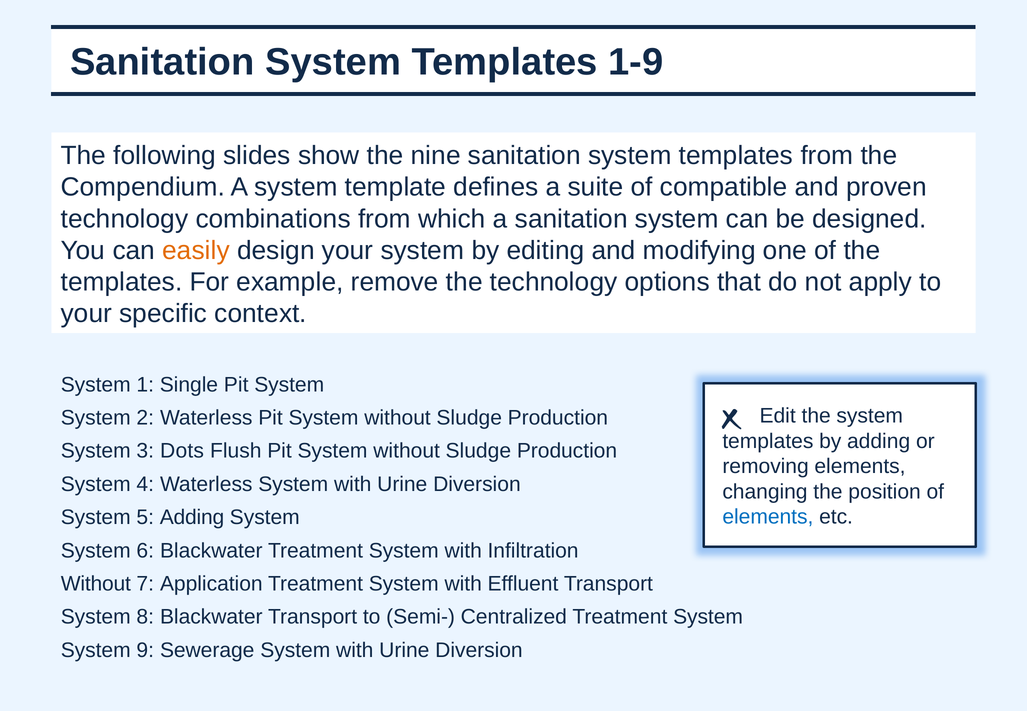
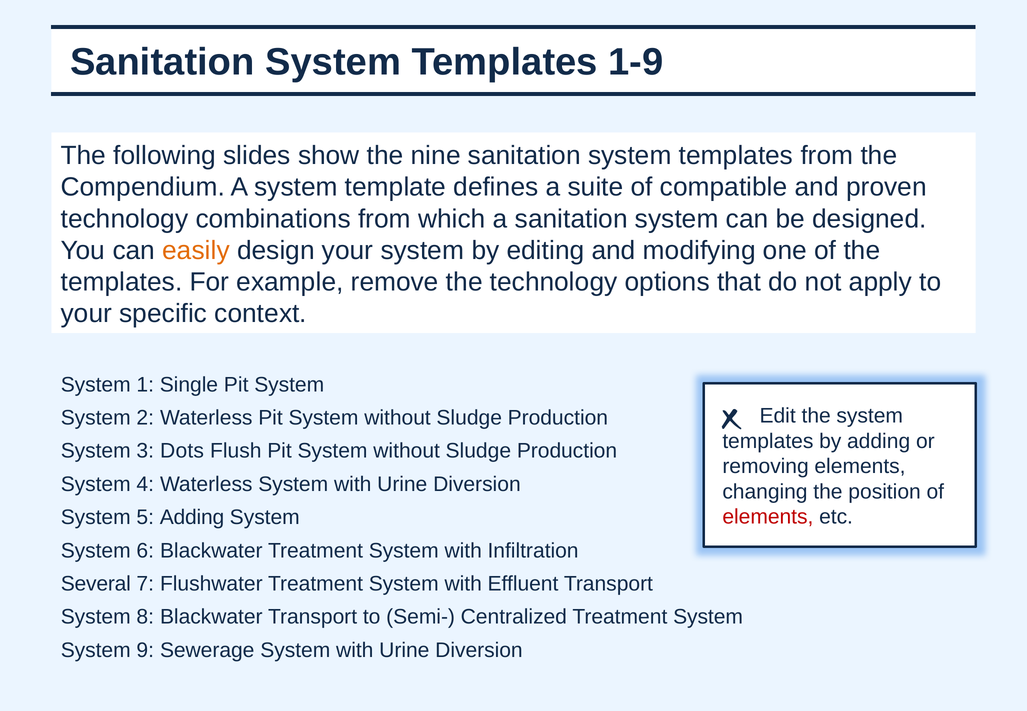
elements colour: blue -> red (768, 517)
Without: Without -> Several (96, 584)
Application: Application -> Flushwater (211, 584)
